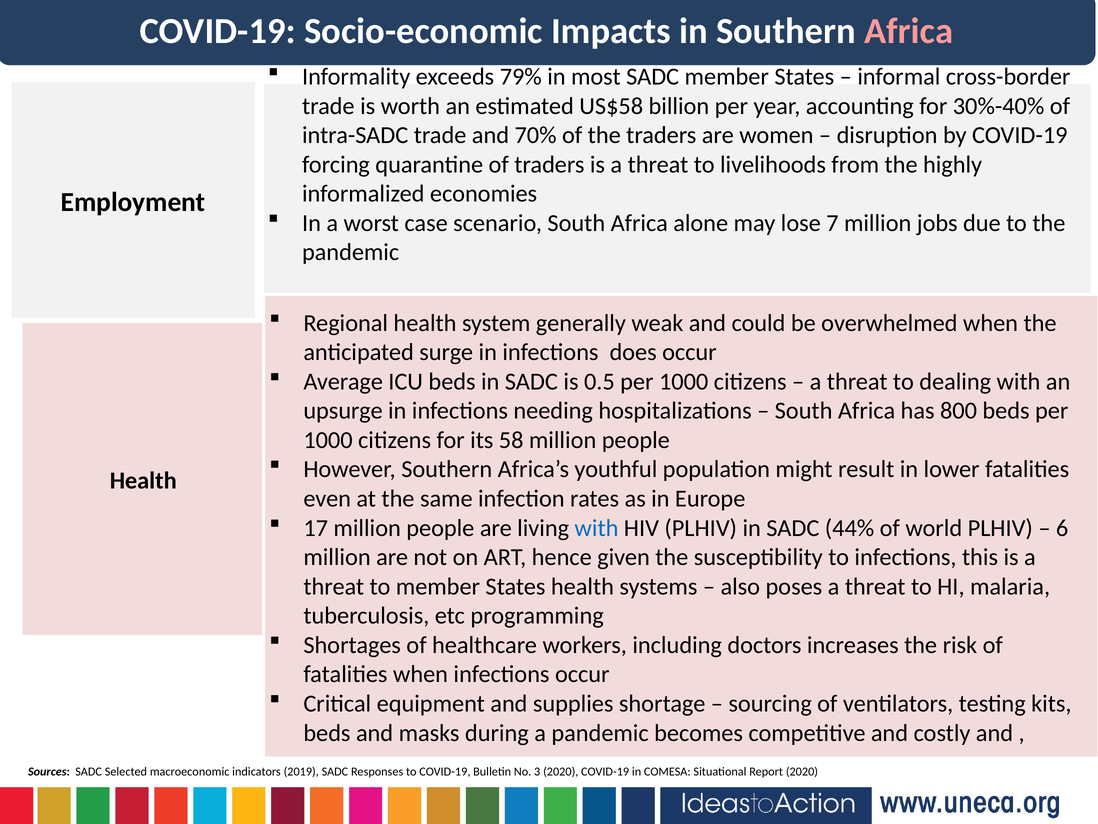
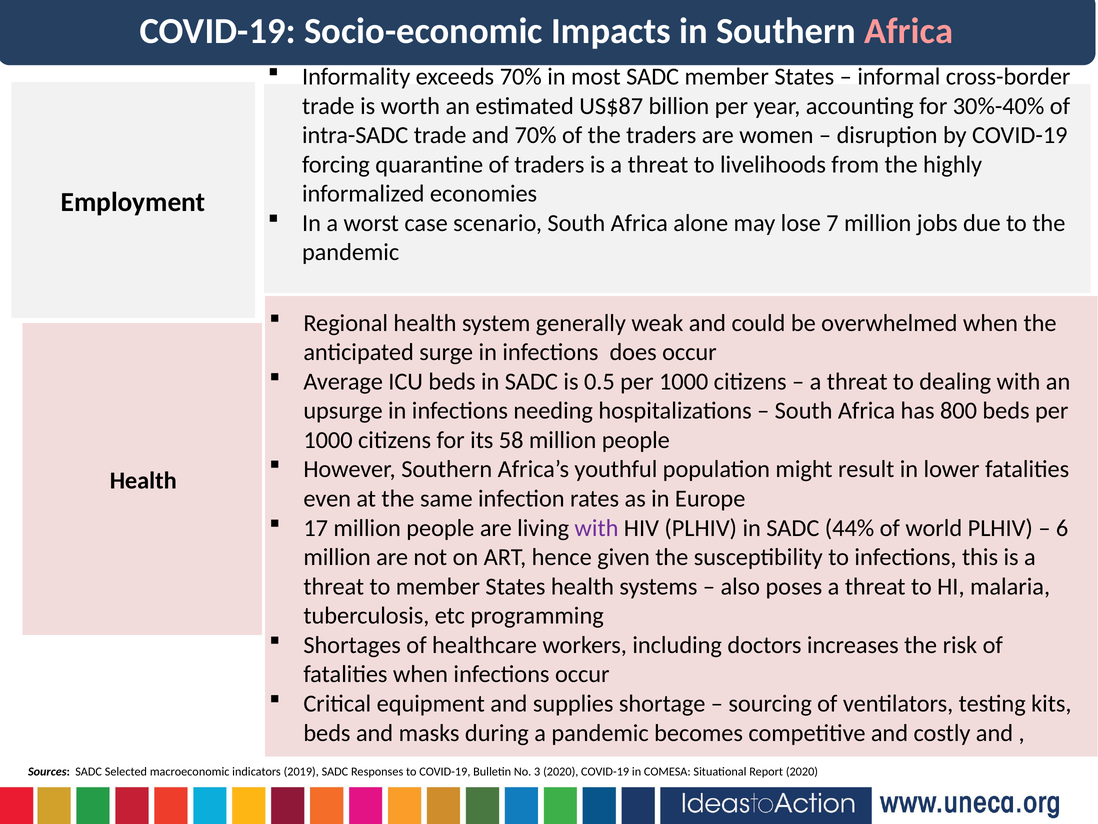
exceeds 79%: 79% -> 70% (521, 77)
US$58: US$58 -> US$87 (611, 106)
with colour: blue -> purple (597, 528)
